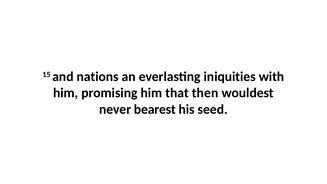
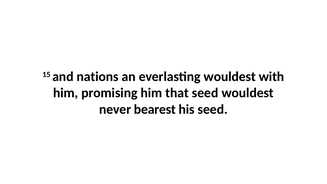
everlasting iniquities: iniquities -> wouldest (230, 77)
that then: then -> seed (205, 93)
